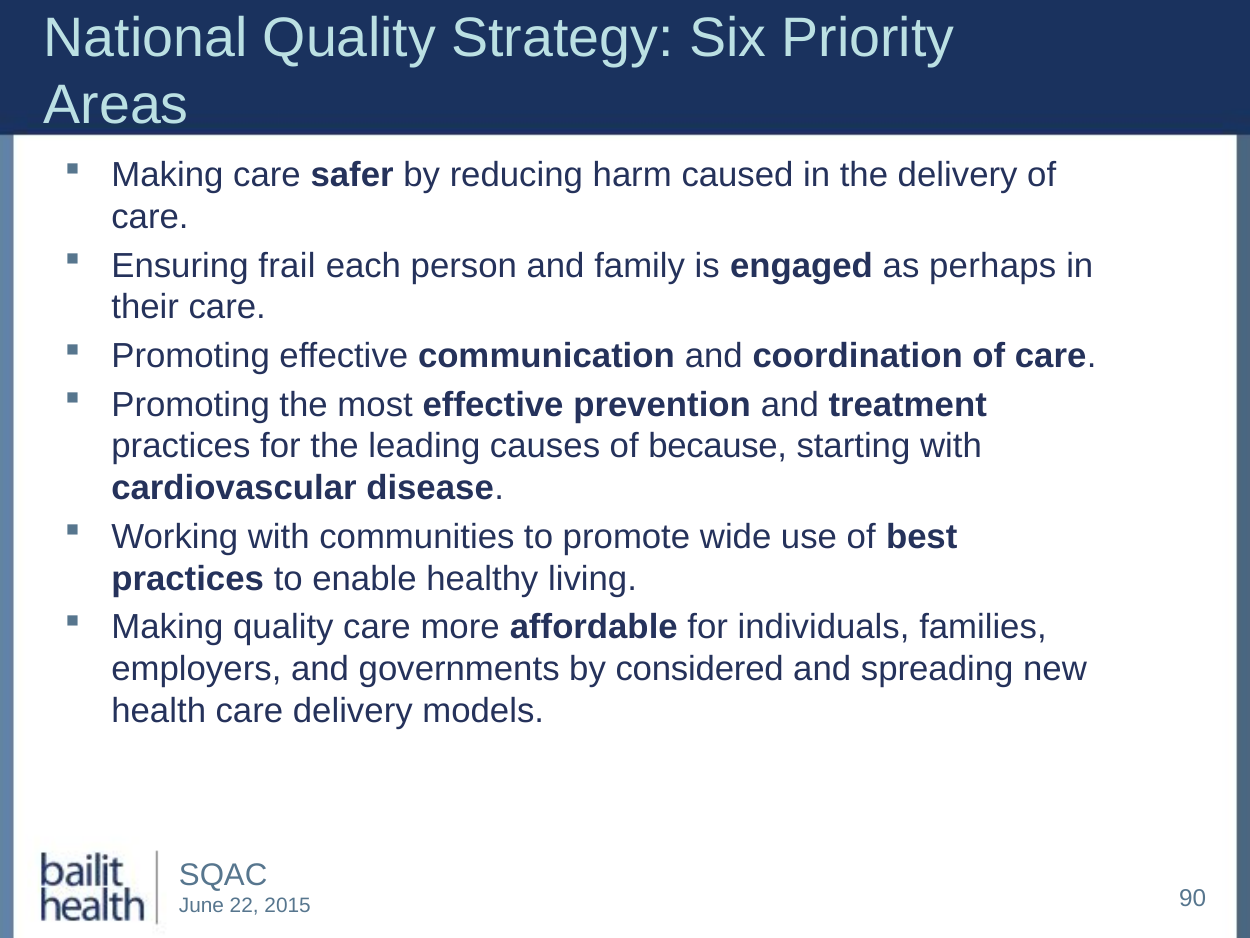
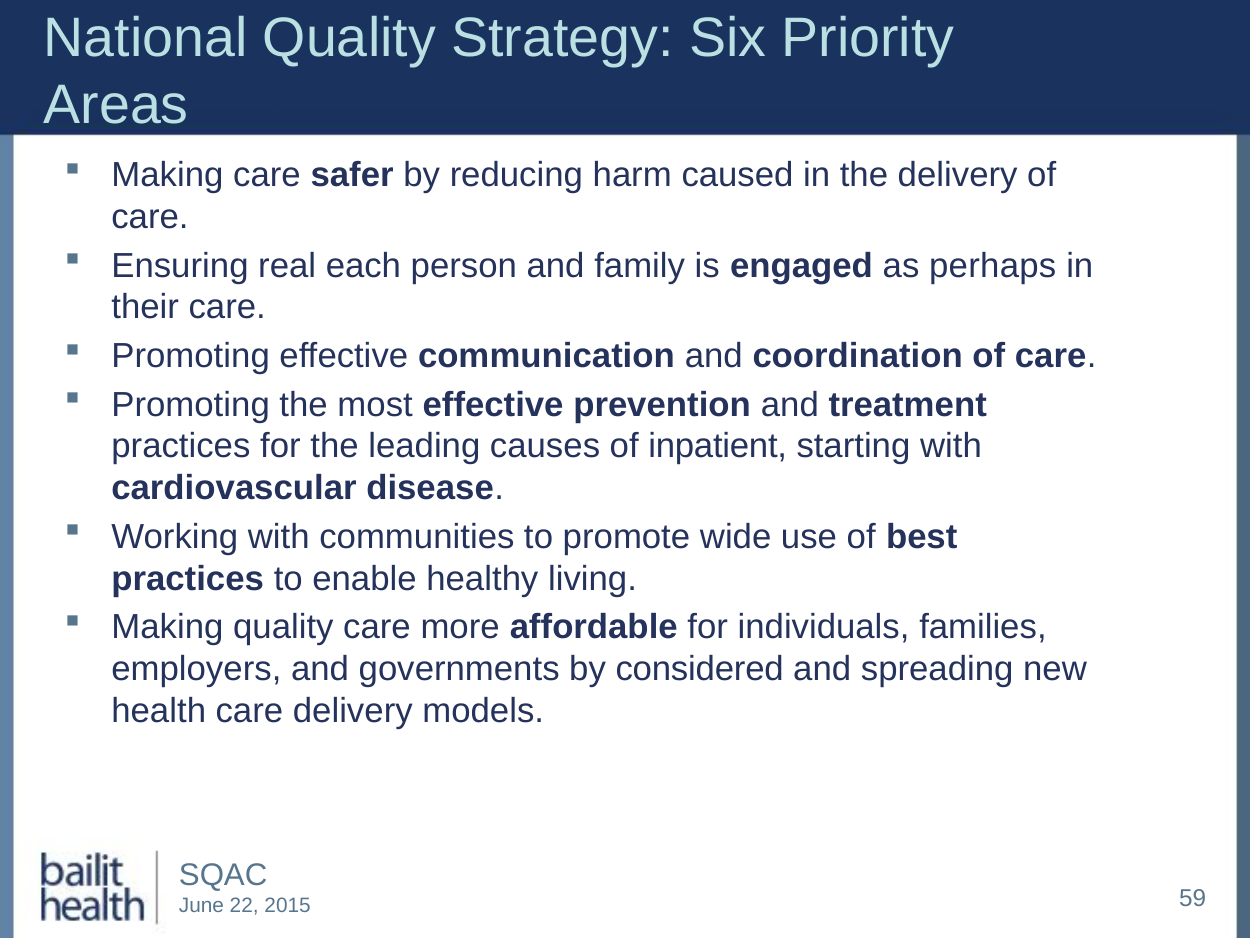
frail: frail -> real (287, 266)
because: because -> inpatient (718, 446)
90: 90 -> 59 (1193, 898)
